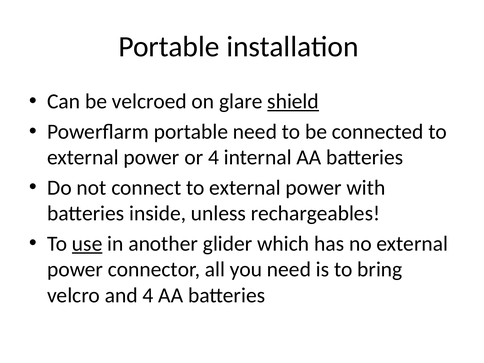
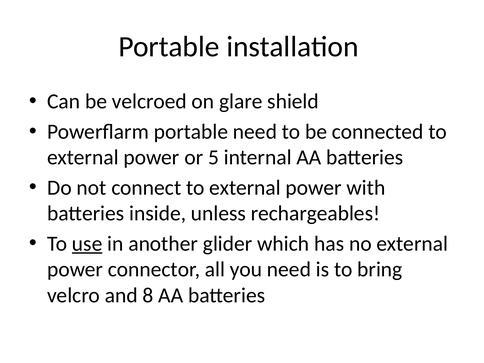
shield underline: present -> none (293, 102)
or 4: 4 -> 5 (213, 158)
and 4: 4 -> 8 (148, 295)
